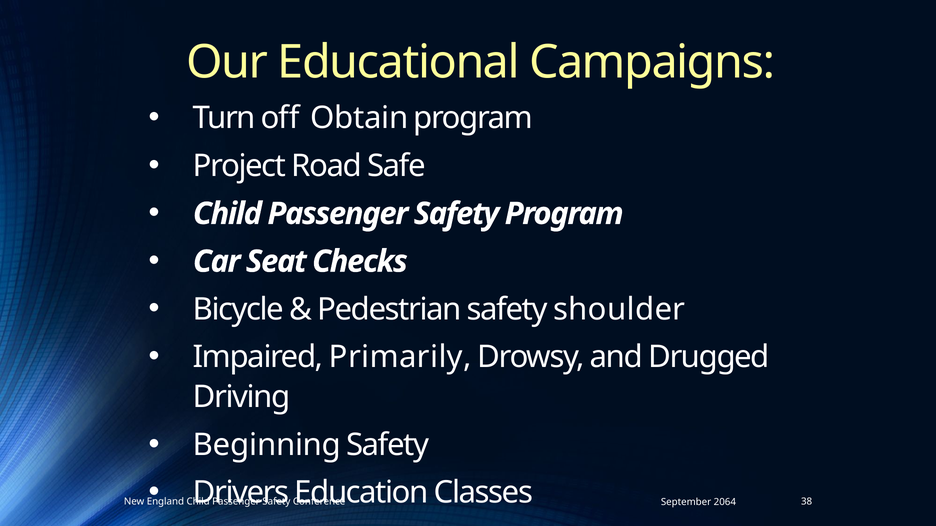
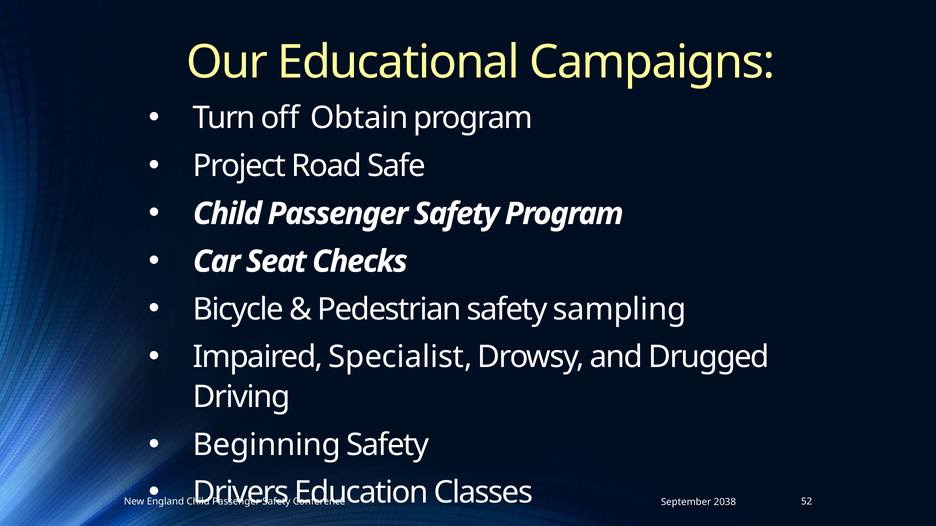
shoulder: shoulder -> sampling (620, 310)
Primarily: Primarily -> Specialist (400, 358)
2064: 2064 -> 2038 (725, 503)
38: 38 -> 52 (807, 502)
